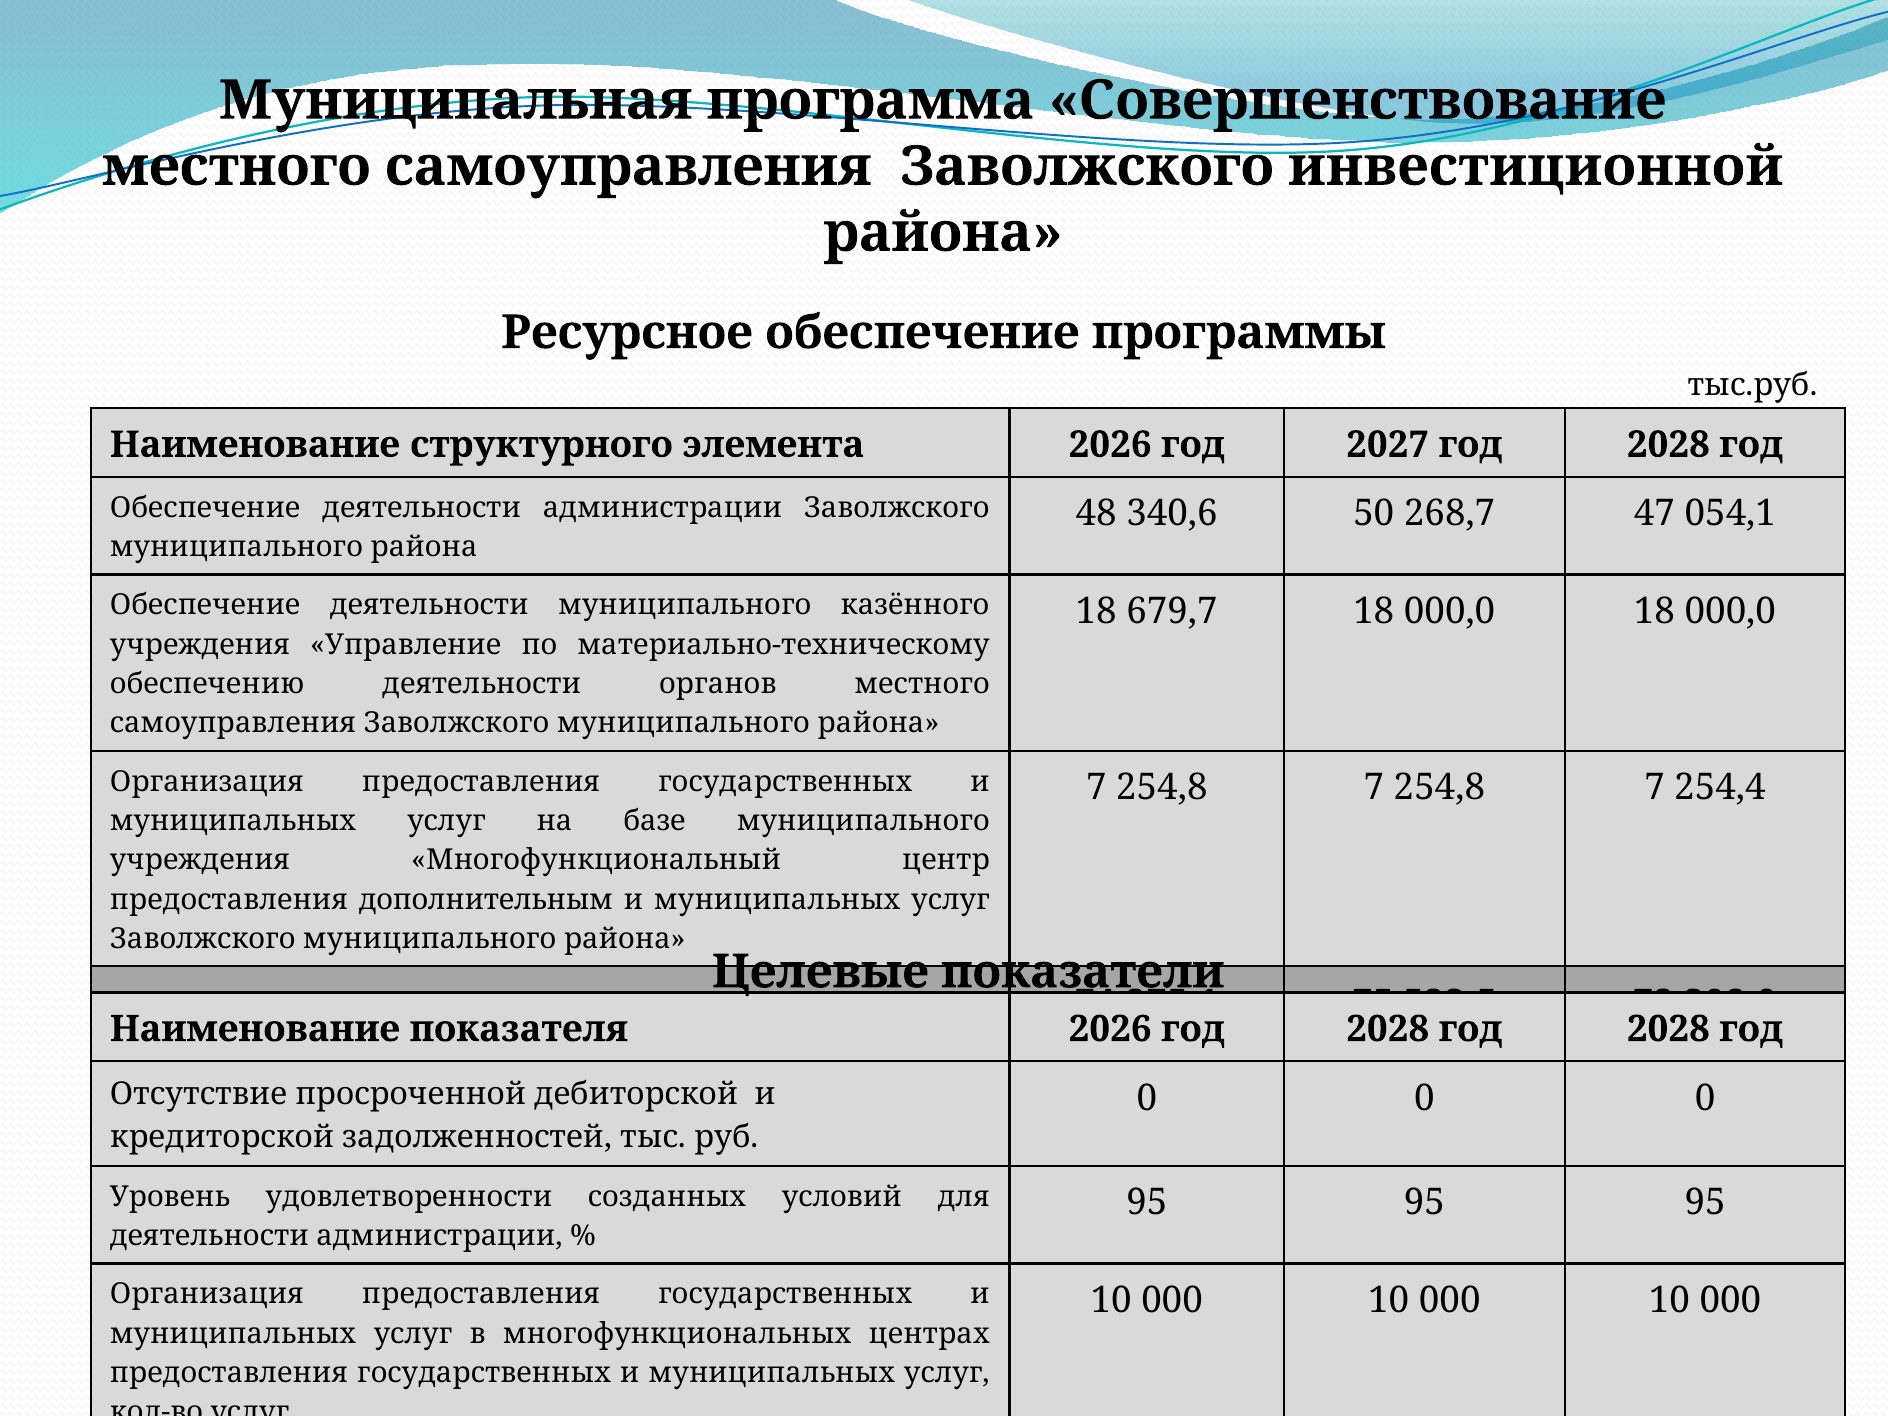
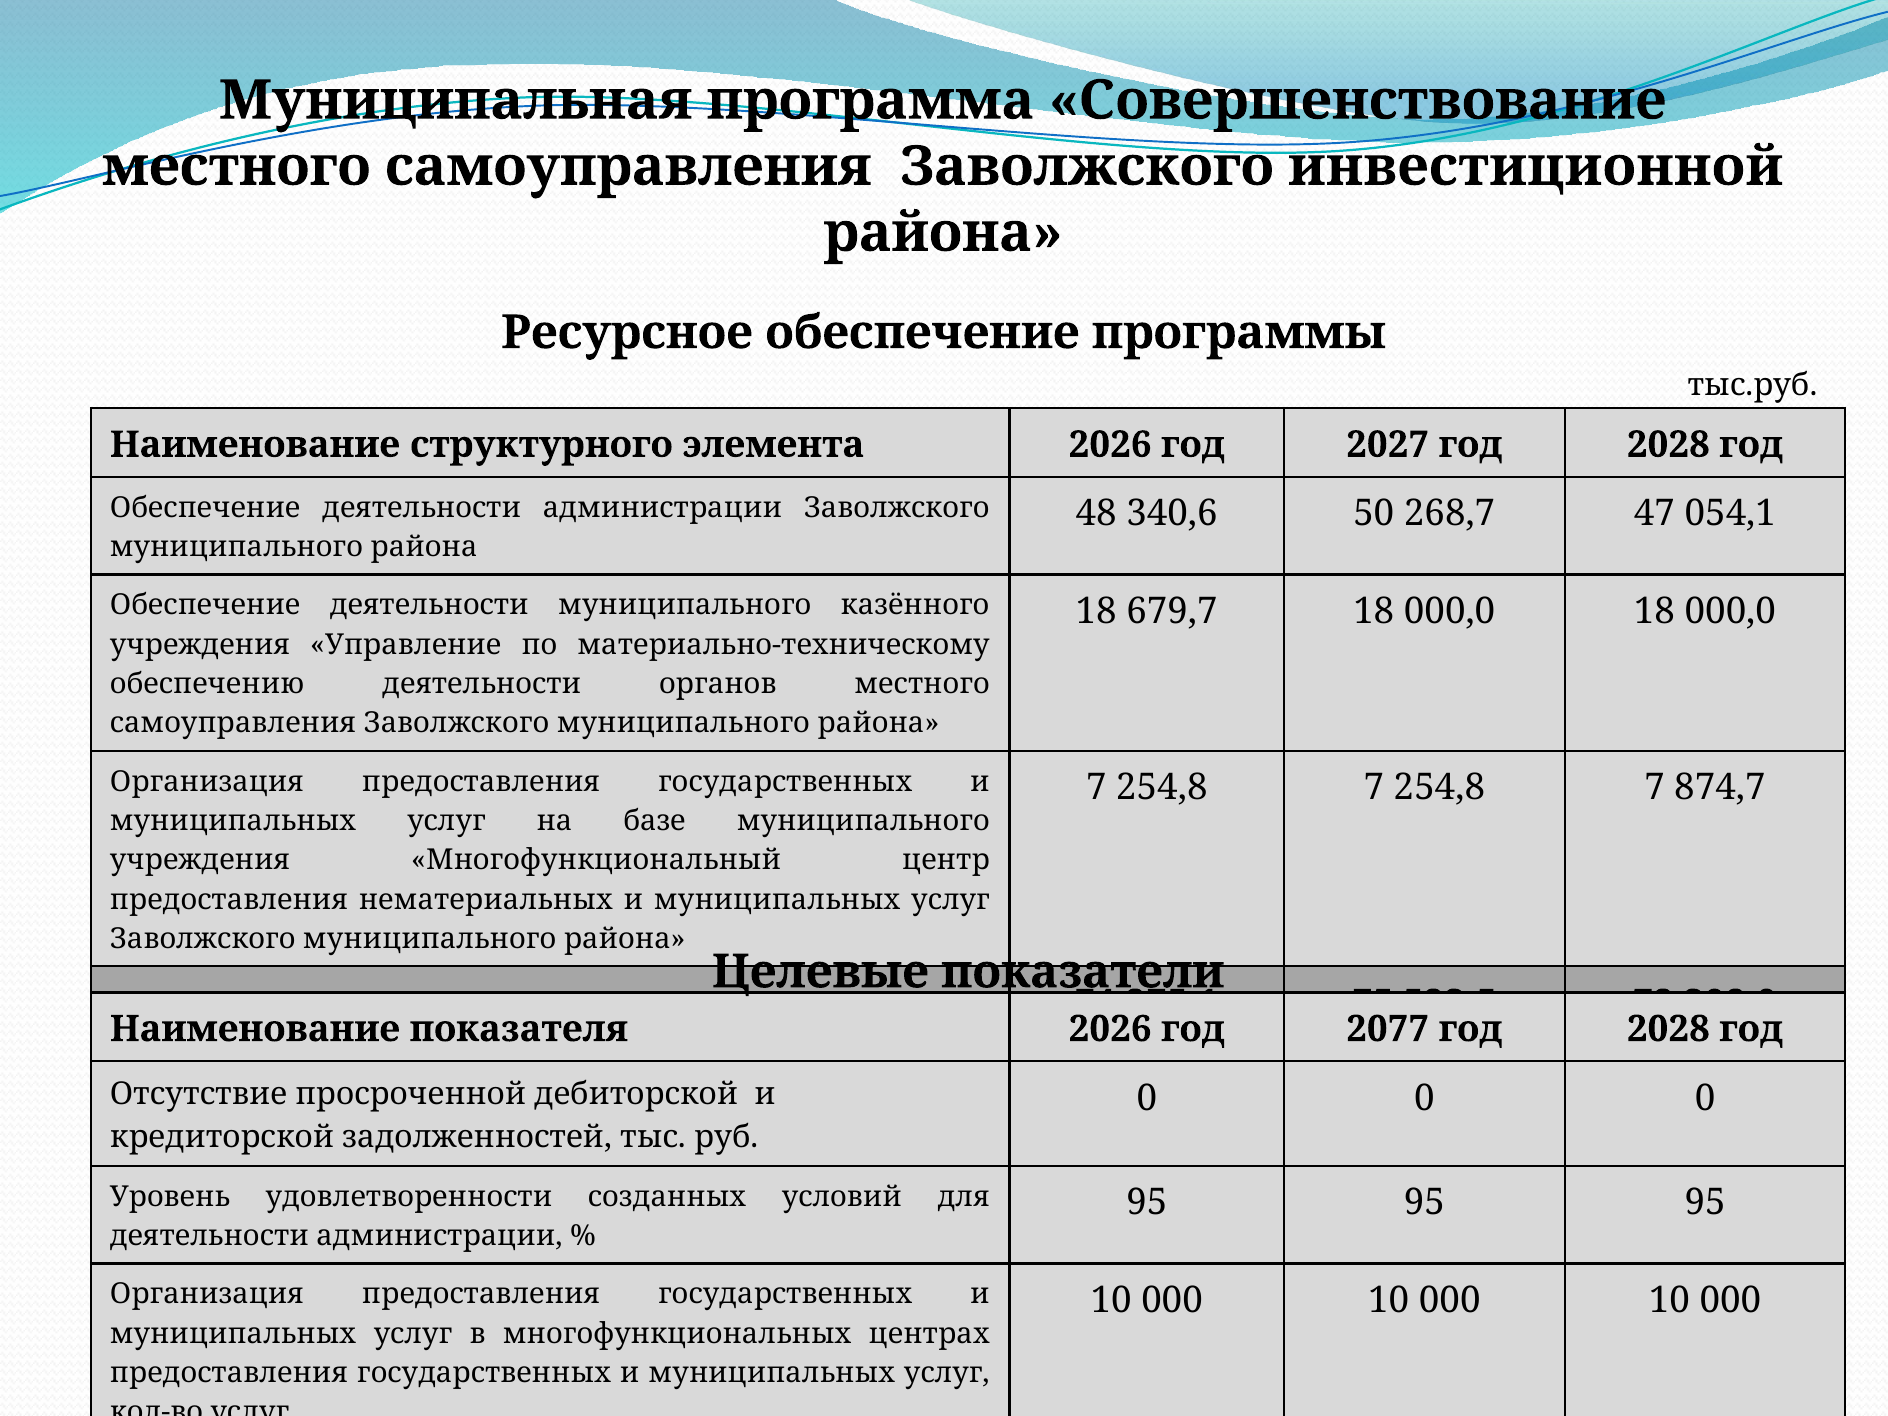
254,4: 254,4 -> 874,7 (1720, 787)
дополнительным: дополнительным -> нематериальных (486, 900)
2026 год 2028: 2028 -> 2077 (1388, 1029)
